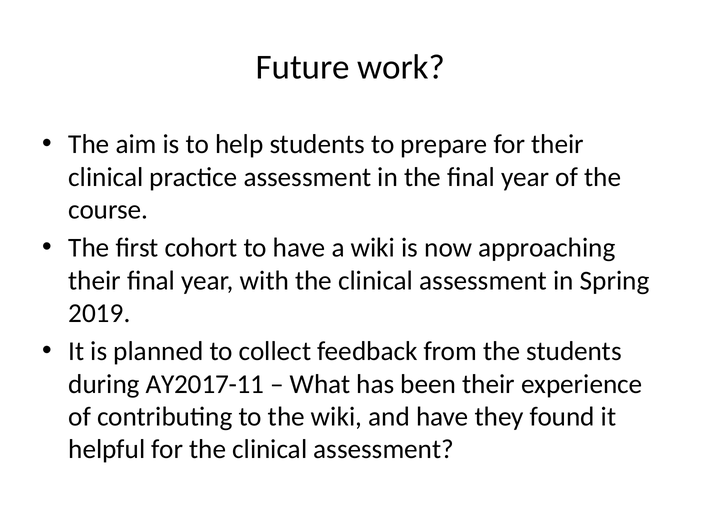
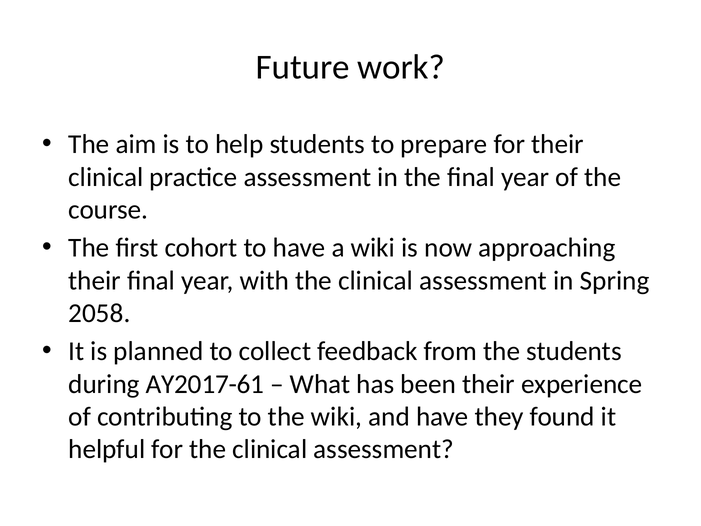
2019: 2019 -> 2058 (99, 313)
AY2017-11: AY2017-11 -> AY2017-61 (205, 384)
